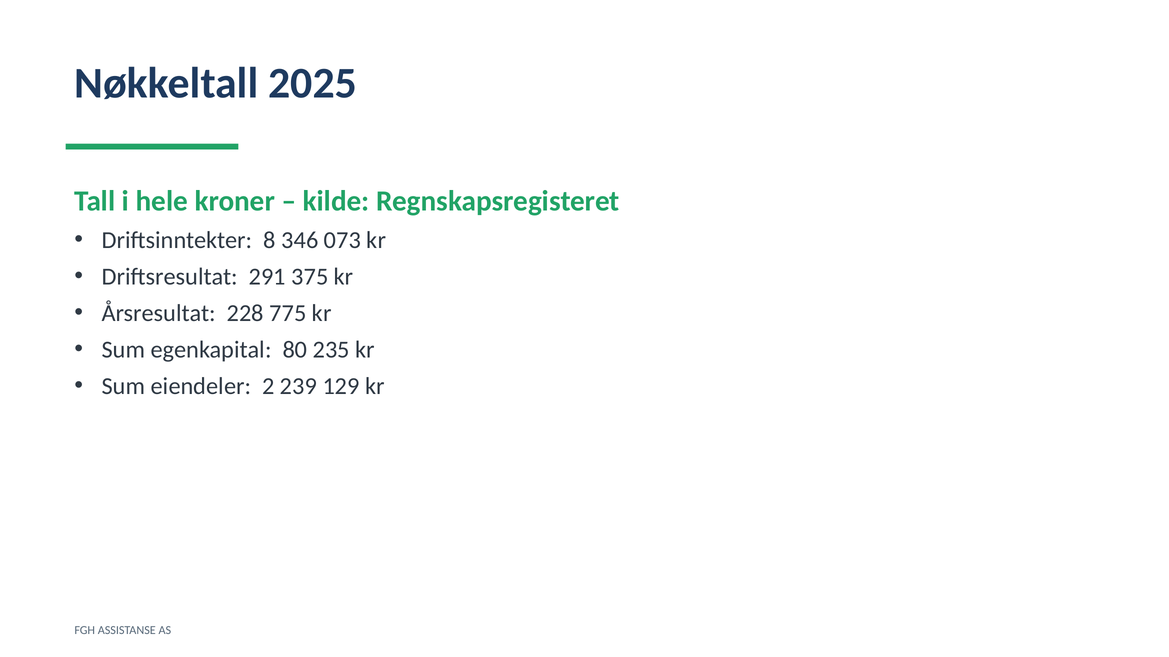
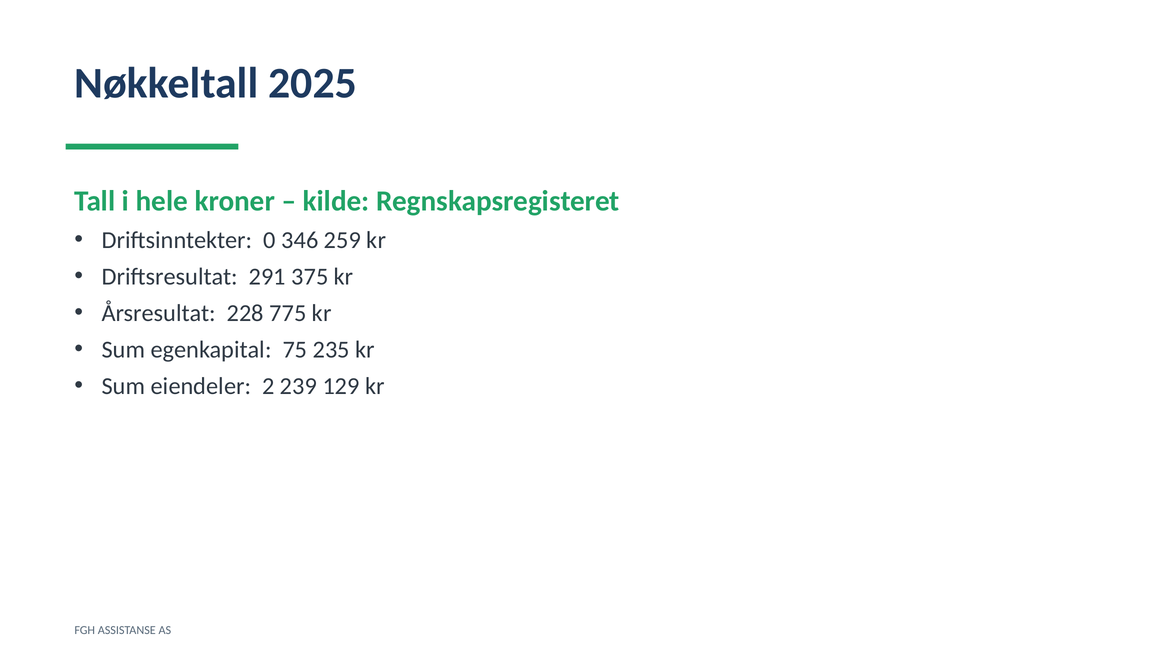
8: 8 -> 0 (270, 240)
073: 073 -> 259 (342, 240)
80: 80 -> 75 (295, 350)
